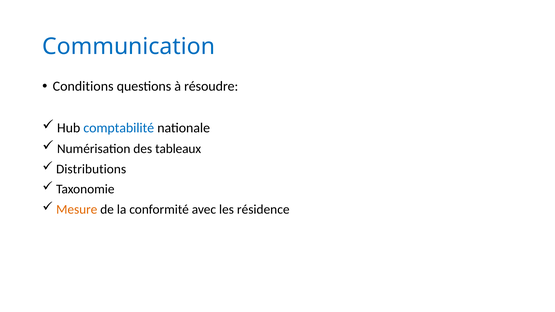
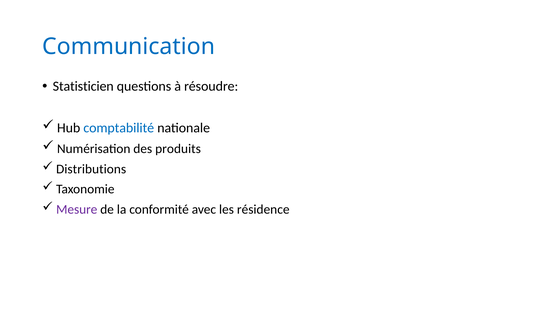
Conditions: Conditions -> Statisticien (83, 86)
tableaux: tableaux -> produits (178, 149)
Mesure colour: orange -> purple (77, 209)
